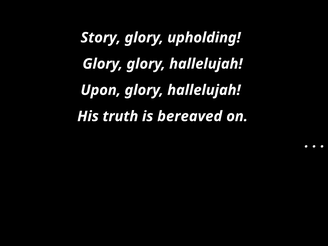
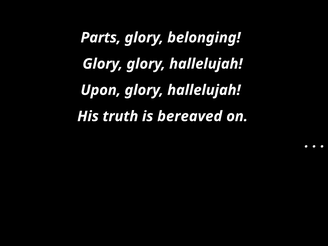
Story: Story -> Parts (101, 38)
upholding: upholding -> belonging (204, 38)
